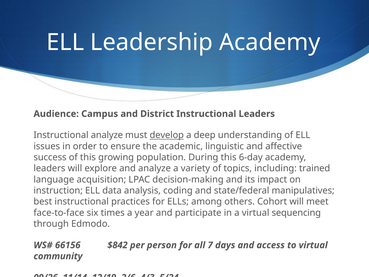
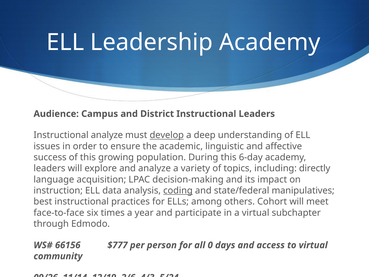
trained: trained -> directly (315, 168)
coding underline: none -> present (178, 190)
sequencing: sequencing -> subchapter (296, 213)
$842: $842 -> $777 (117, 245)
7: 7 -> 0 (210, 245)
